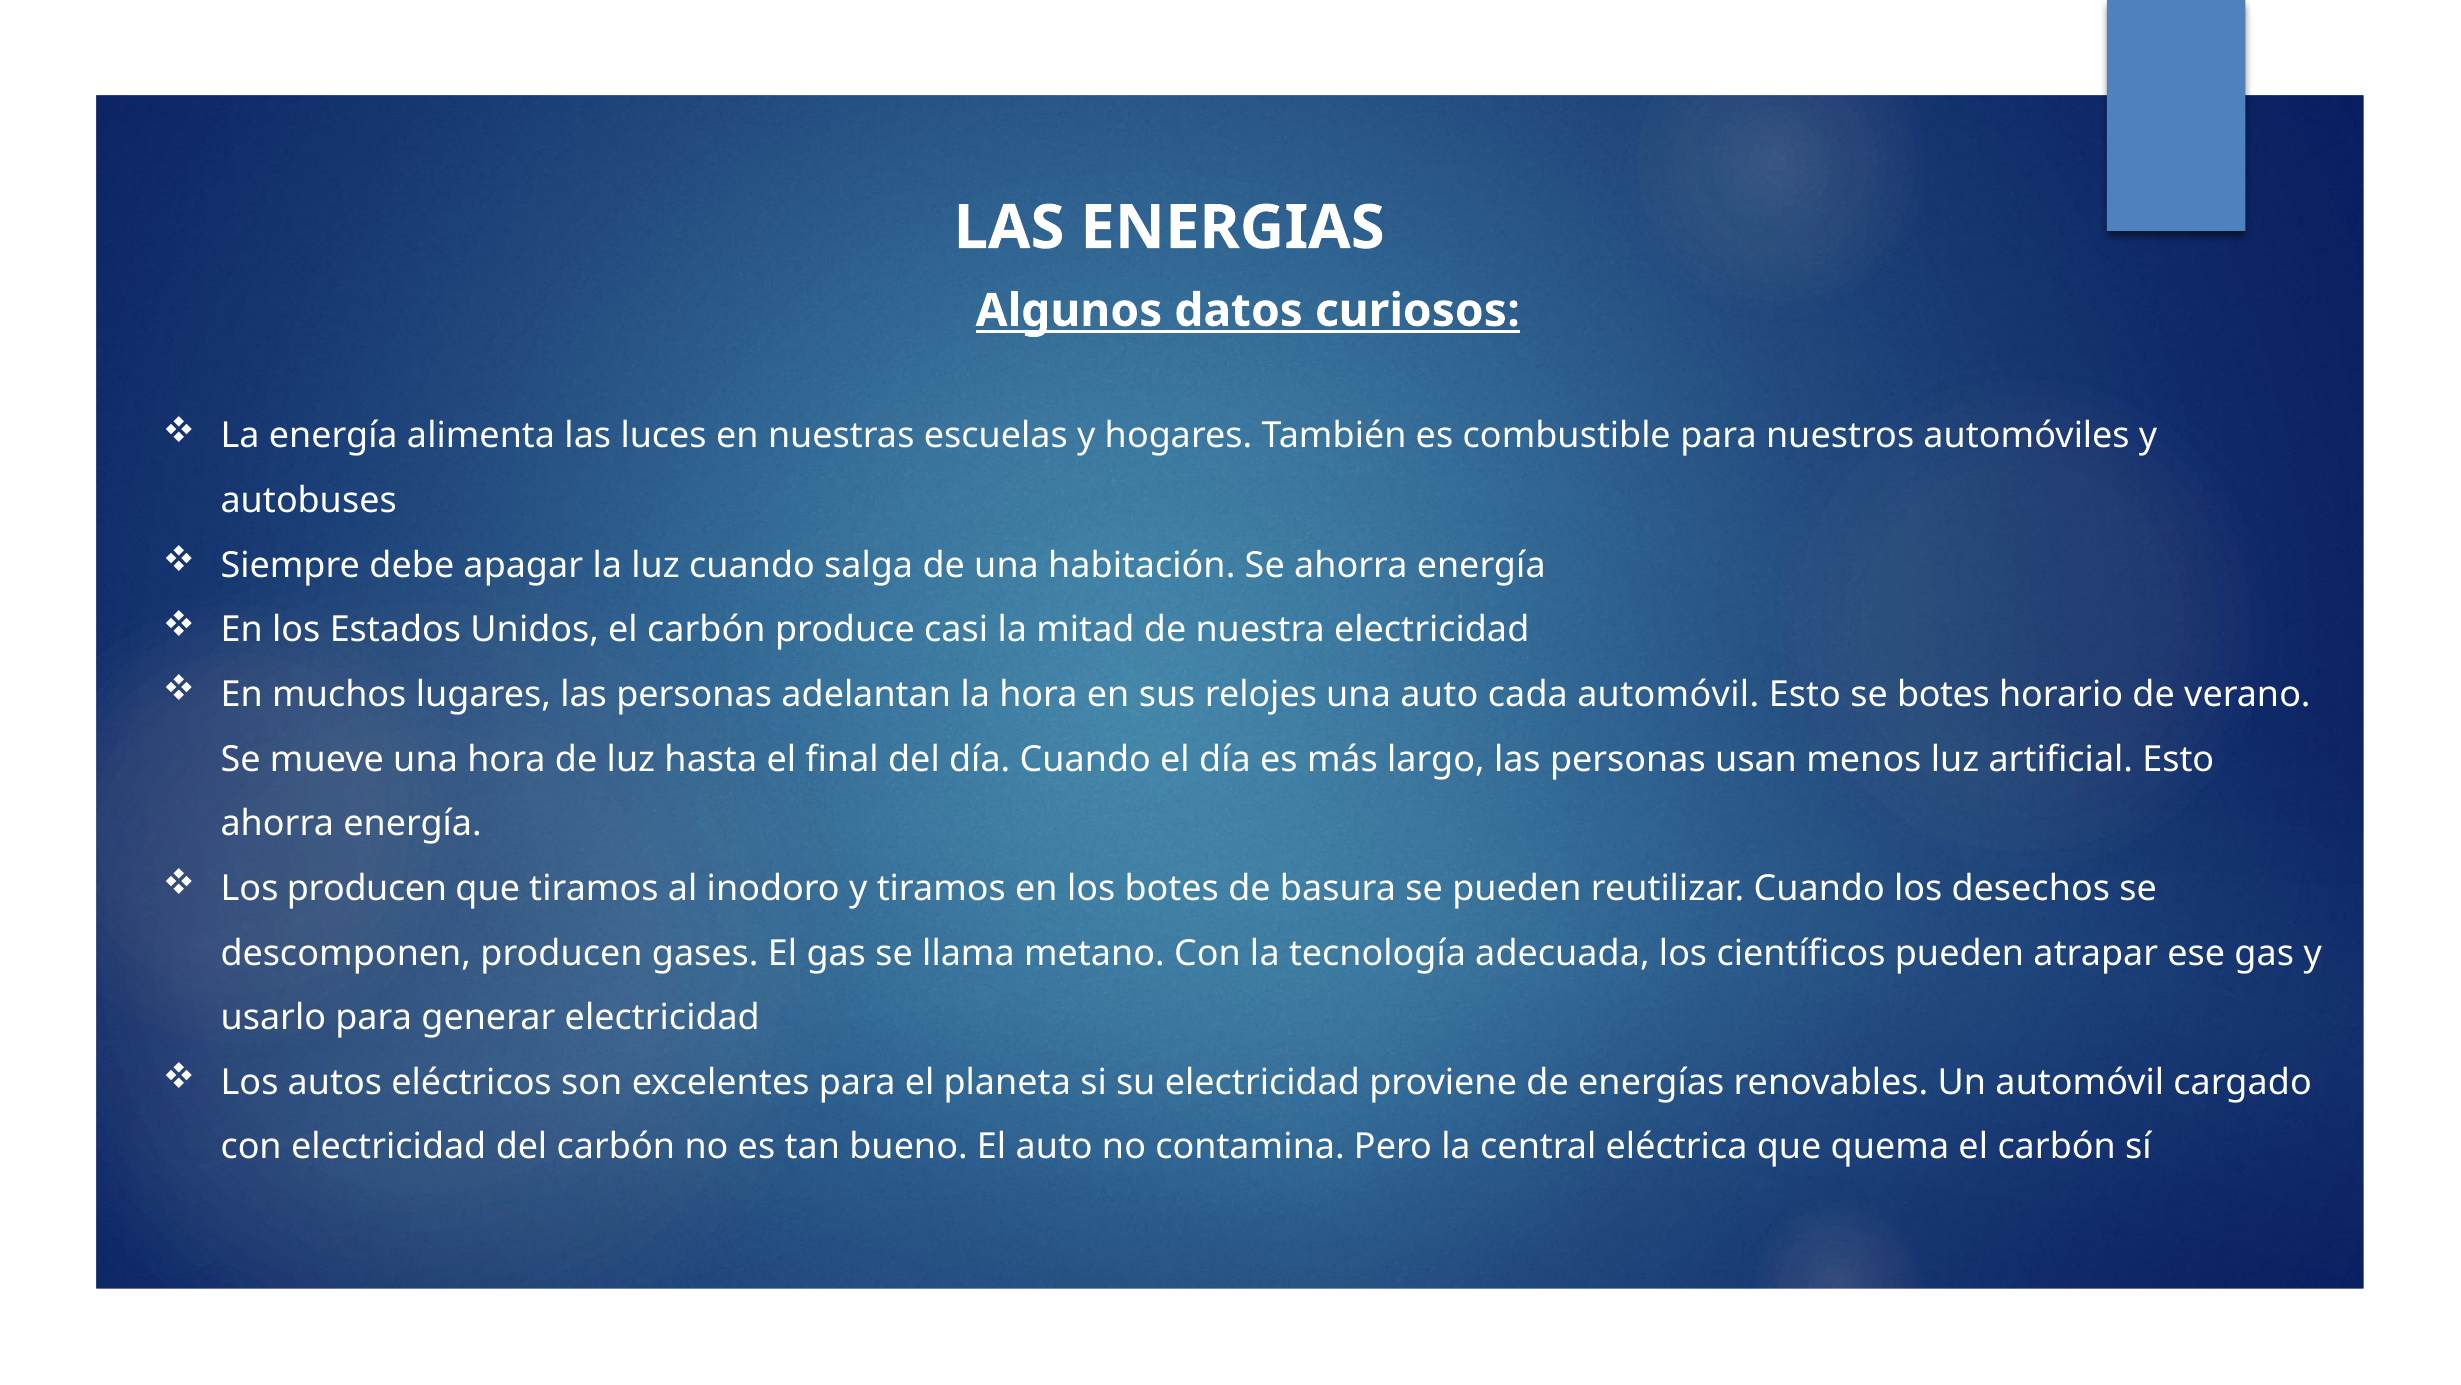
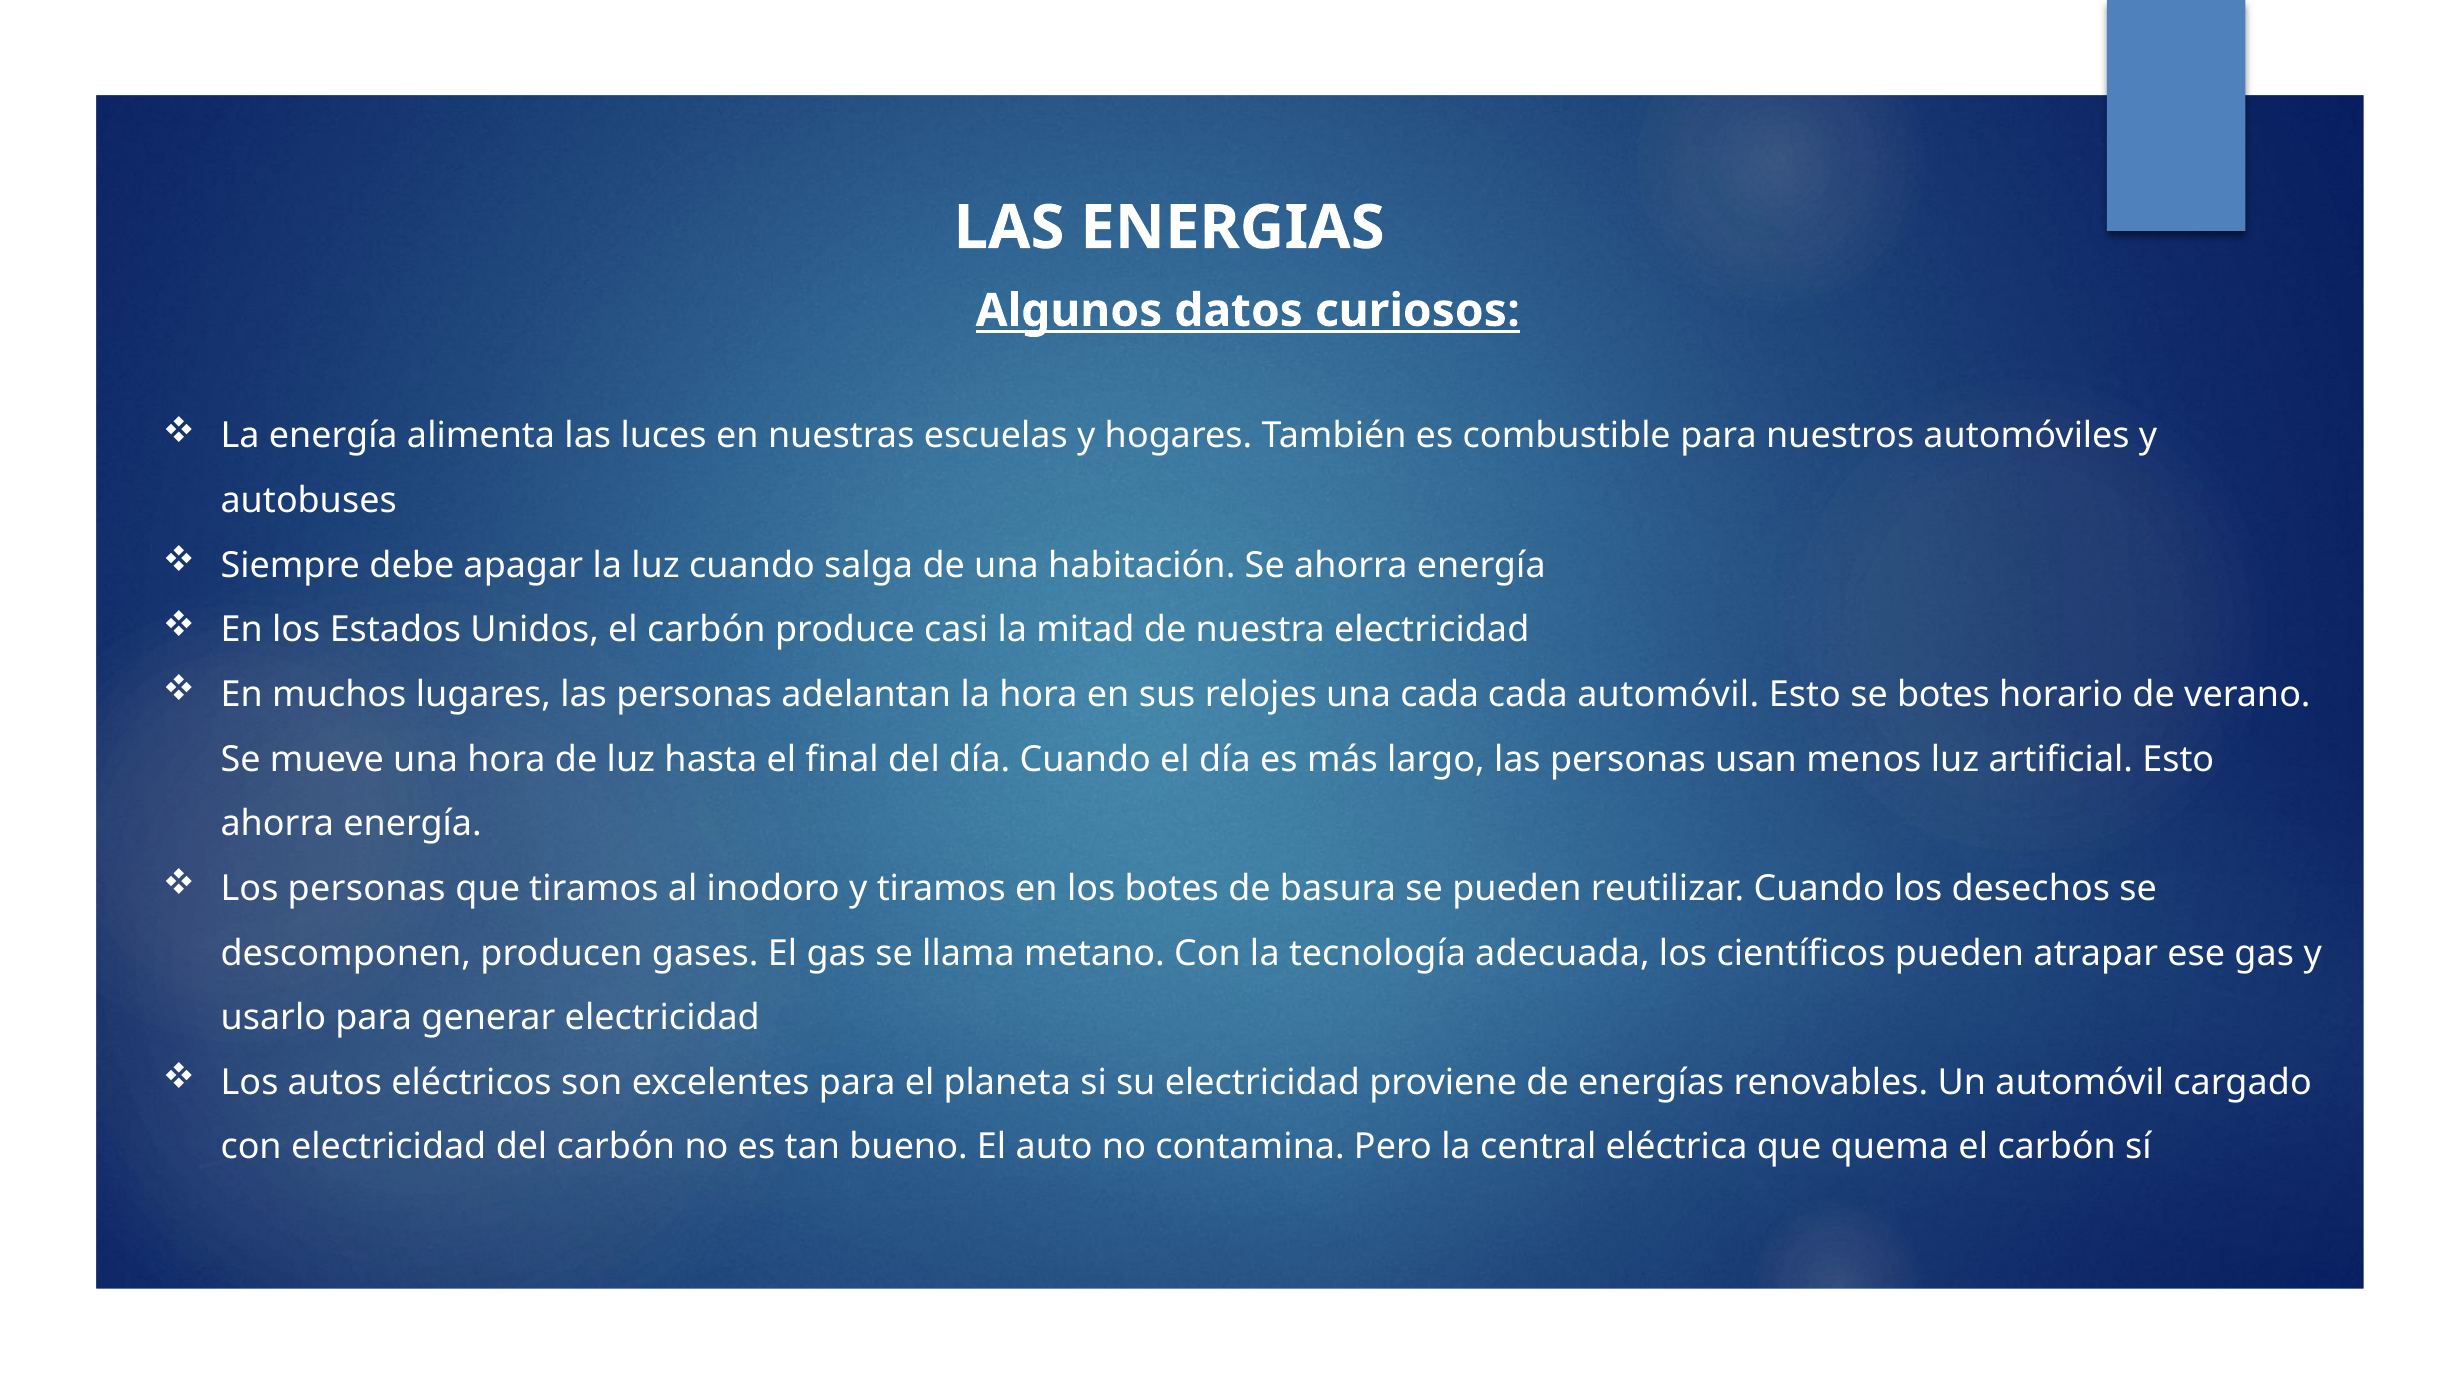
una auto: auto -> cada (1440, 694)
Los producen: producen -> personas (367, 888)
